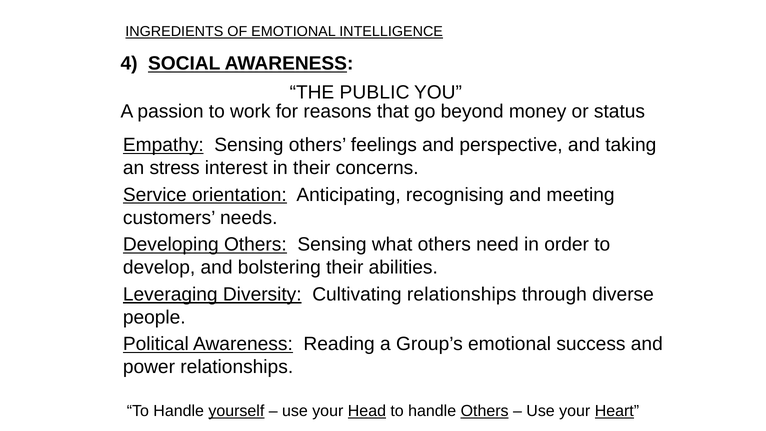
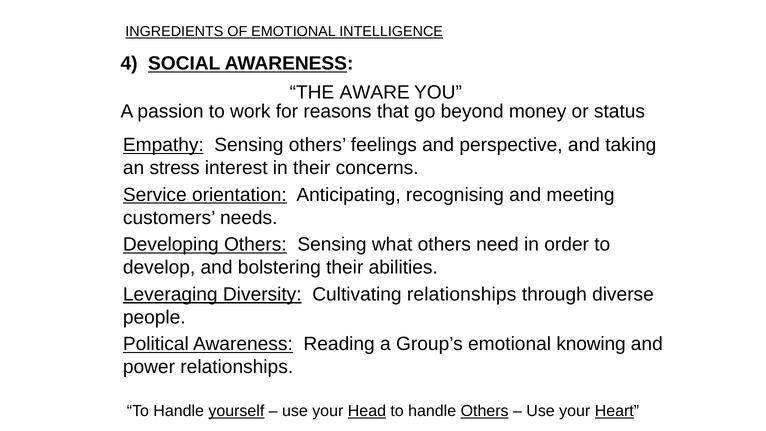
PUBLIC: PUBLIC -> AWARE (375, 92)
success: success -> knowing (591, 344)
